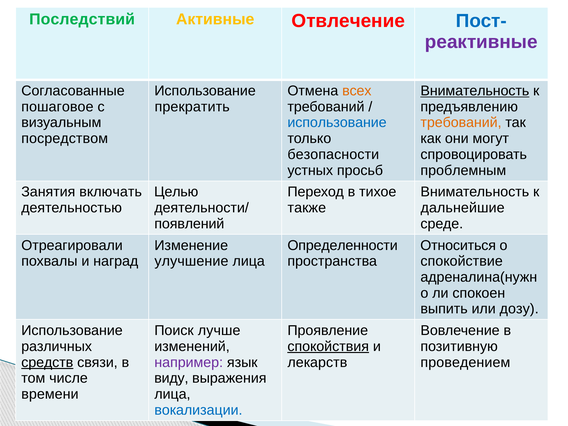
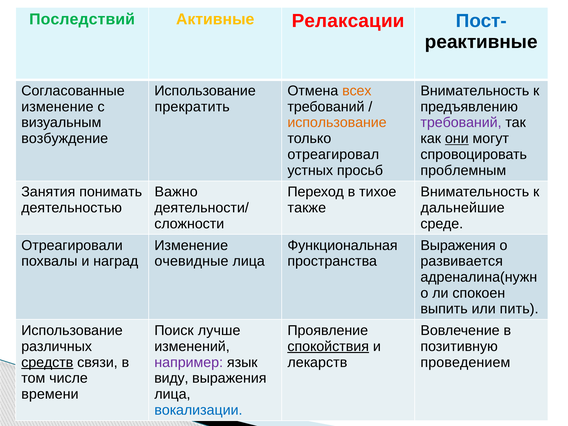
Отвлечение: Отвлечение -> Релаксации (348, 21)
реактивные colour: purple -> black (481, 42)
Внимательность underline: present -> none (475, 91)
пошаговое: пошаговое -> изменение (57, 107)
использование colour: blue -> orange (337, 123)
требований colour: orange -> purple (461, 123)
посредством: посредством -> возбуждение (65, 139)
они underline: none -> present (457, 139)
безопасности: безопасности -> отреагировал (333, 154)
включать: включать -> понимать (111, 192)
Целью: Целью -> Важно (176, 192)
появлений: появлений -> сложности (189, 224)
Определенности: Определенности -> Функциональная (343, 245)
Относиться: Относиться -> Выражения (458, 245)
улучшение: улучшение -> очевидные (191, 261)
спокойствие: спокойствие -> развивается (462, 261)
дозу: дозу -> пить (519, 309)
